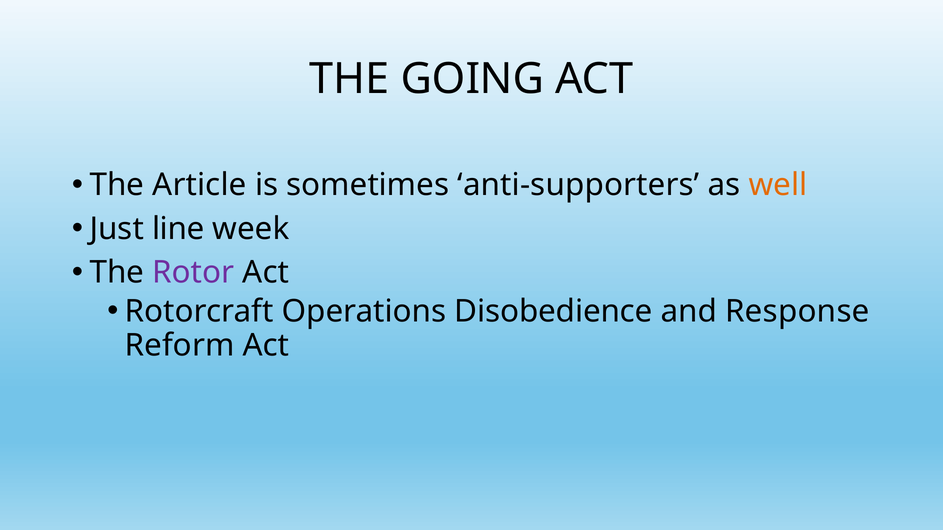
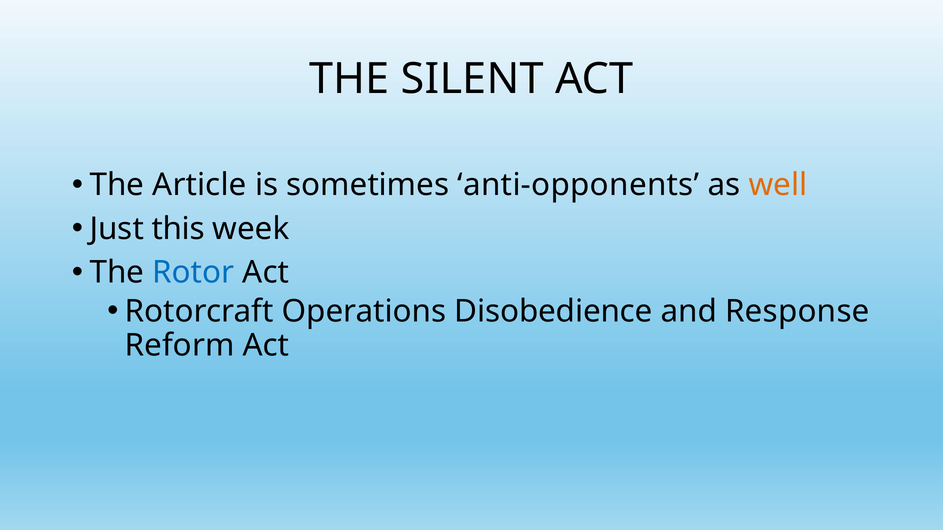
GOING: GOING -> SILENT (472, 79)
anti-supporters: anti-supporters -> anti-opponents (578, 185)
line: line -> this (178, 229)
Rotor colour: purple -> blue (193, 273)
